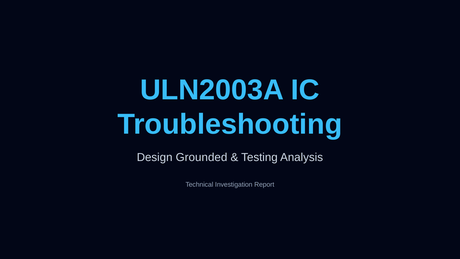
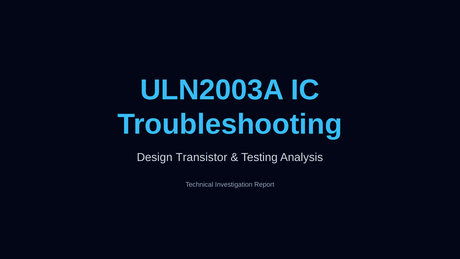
Grounded: Grounded -> Transistor (202, 157)
